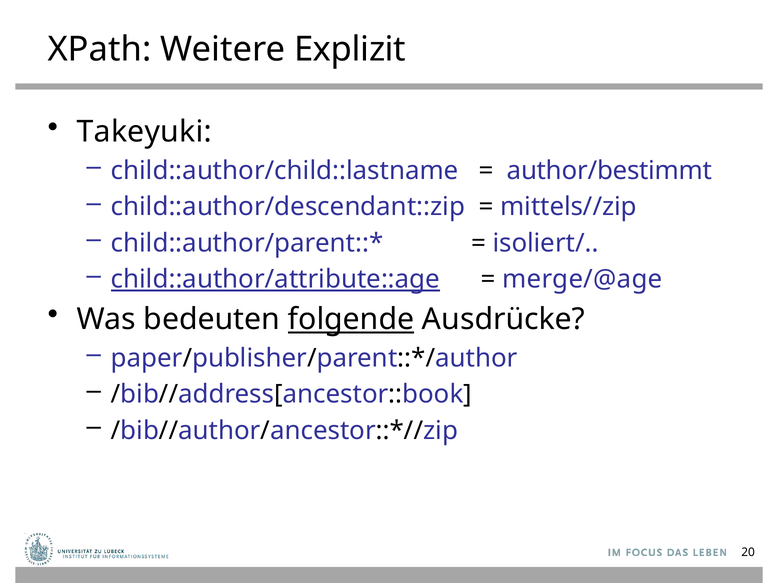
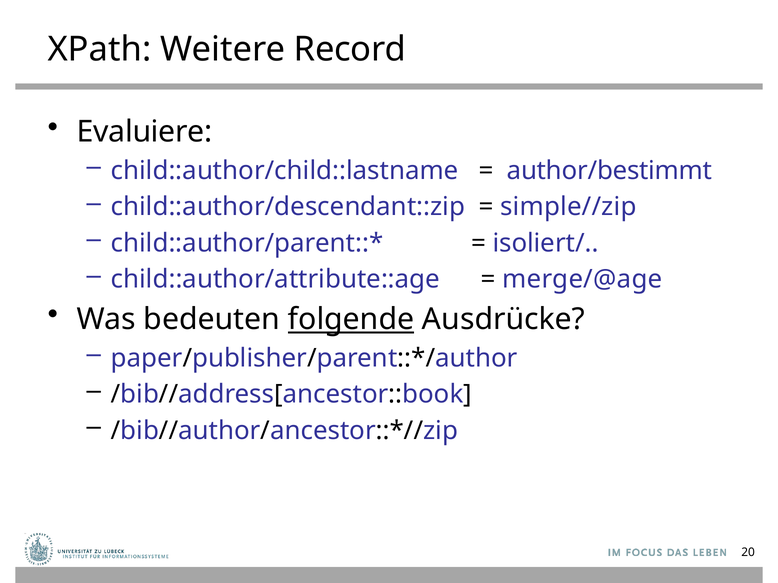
Explizit: Explizit -> Record (350, 49)
Takeyuki: Takeyuki -> Evaluiere (145, 132)
mittels//zip: mittels//zip -> simple//zip (568, 207)
child::author/attribute::age underline: present -> none (275, 280)
